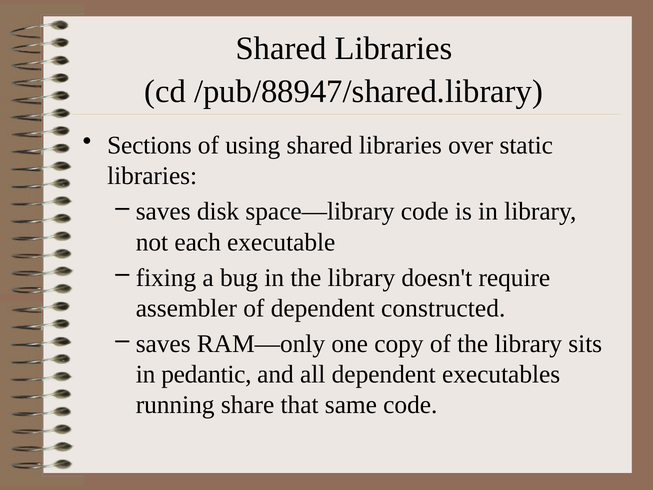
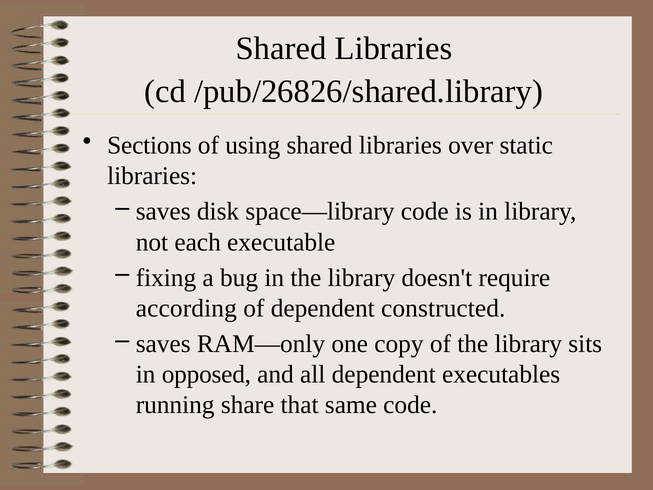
/pub/88947/shared.library: /pub/88947/shared.library -> /pub/26826/shared.library (369, 91)
assembler: assembler -> according (186, 308)
pedantic: pedantic -> opposed (206, 374)
